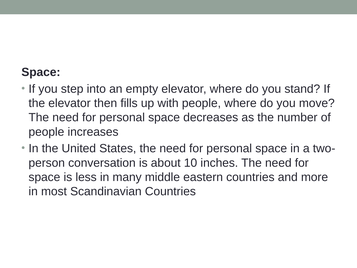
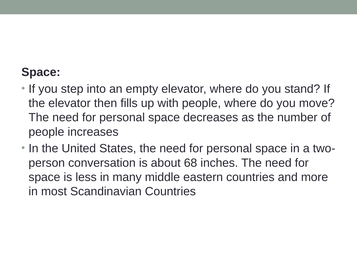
10: 10 -> 68 (191, 163)
